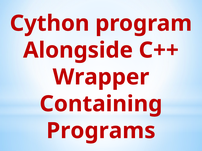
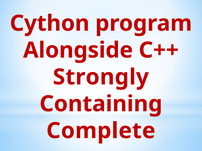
Wrapper: Wrapper -> Strongly (101, 77)
Programs: Programs -> Complete (101, 131)
